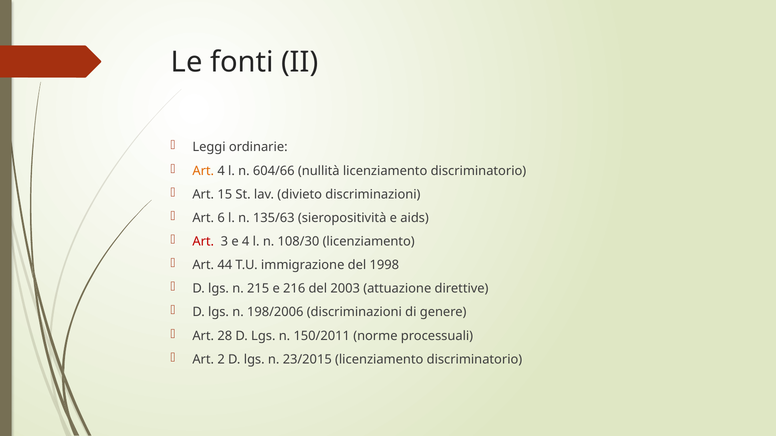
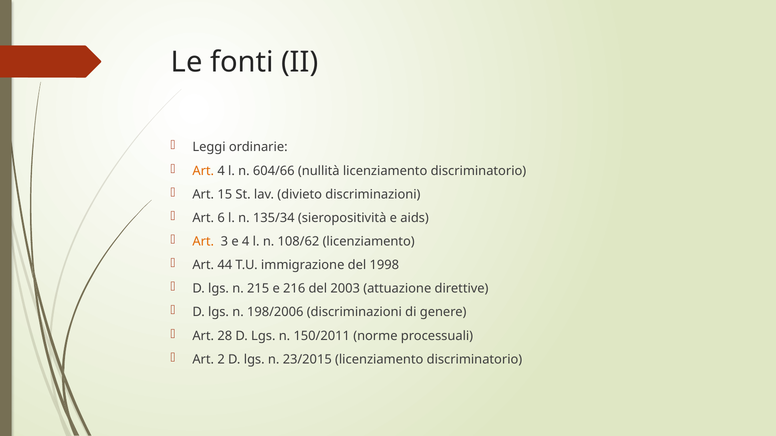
135/63: 135/63 -> 135/34 (274, 218)
Art colour: red -> orange (203, 242)
108/30: 108/30 -> 108/62 (298, 242)
